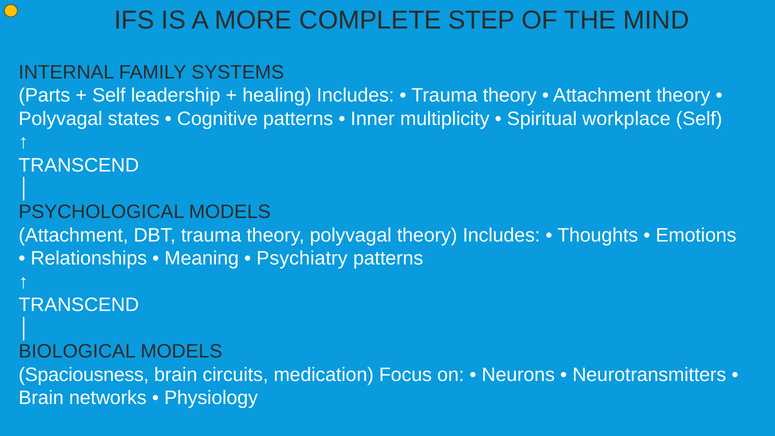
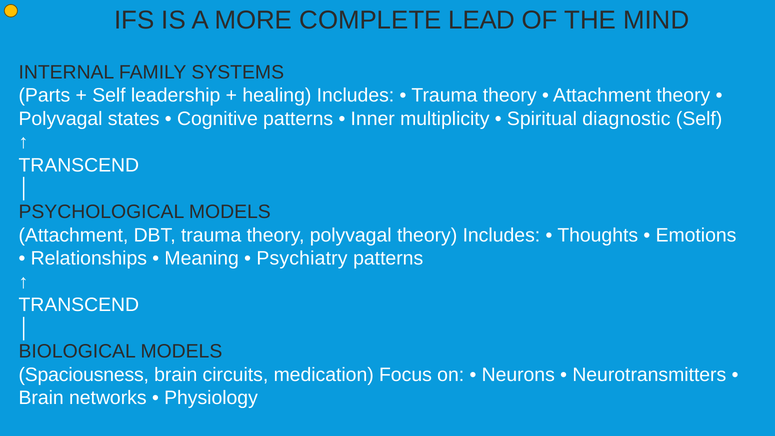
STEP: STEP -> LEAD (482, 20)
workplace: workplace -> diagnostic (626, 119)
